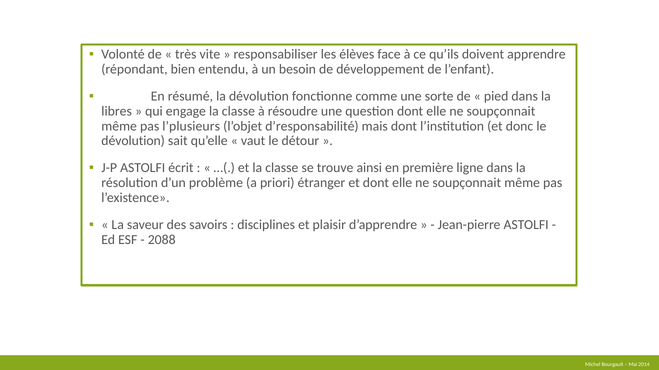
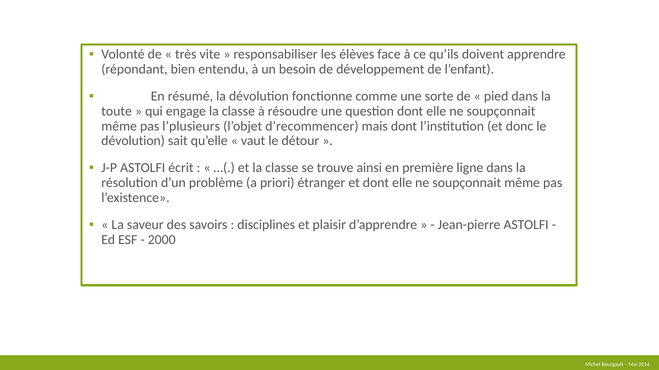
libres: libres -> toute (117, 111)
d’responsabilité: d’responsabilité -> d’recommencer (312, 126)
2088: 2088 -> 2000 (162, 240)
